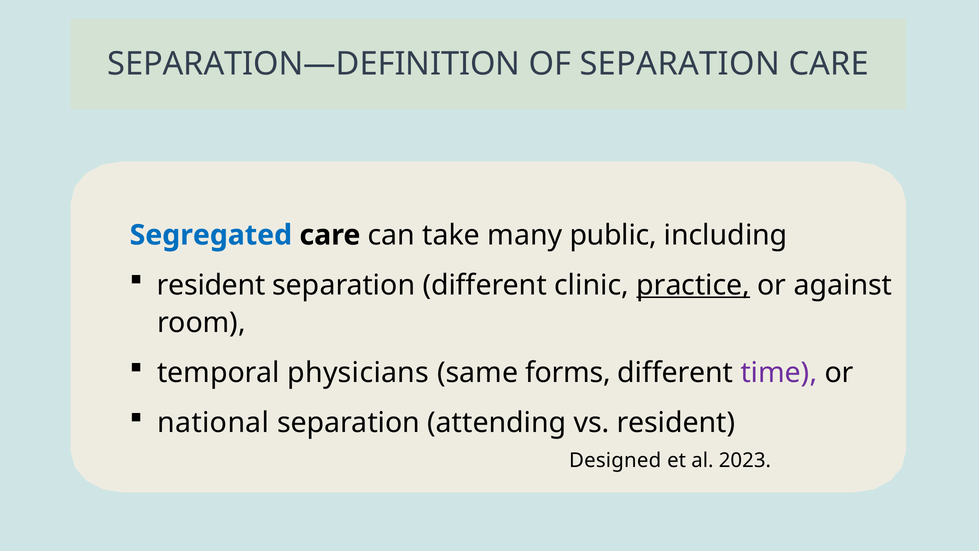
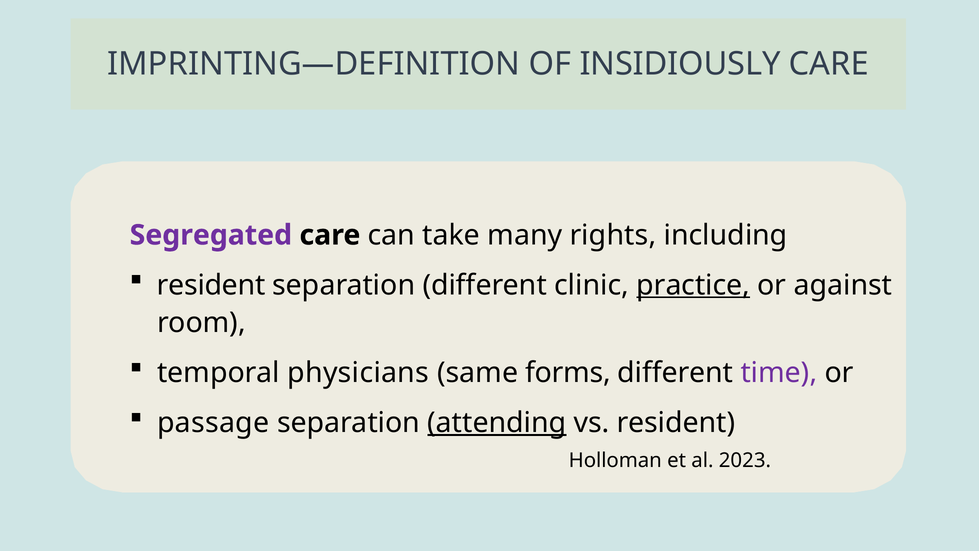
SEPARATION—DEFINITION: SEPARATION—DEFINITION -> IMPRINTING—DEFINITION (314, 64)
OF SEPARATION: SEPARATION -> INSIDIOUSLY (680, 64)
Segregated colour: blue -> purple (211, 235)
public: public -> rights (613, 235)
national: national -> passage (213, 422)
attending underline: none -> present (497, 422)
Designed: Designed -> Holloman (615, 460)
